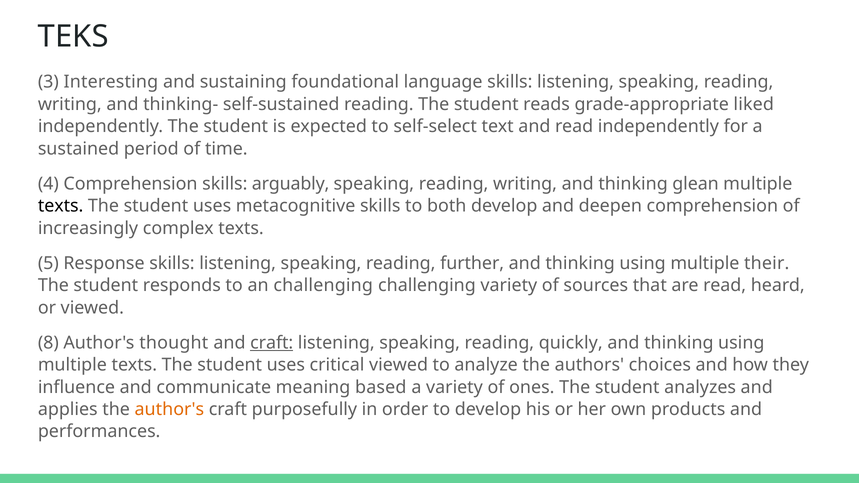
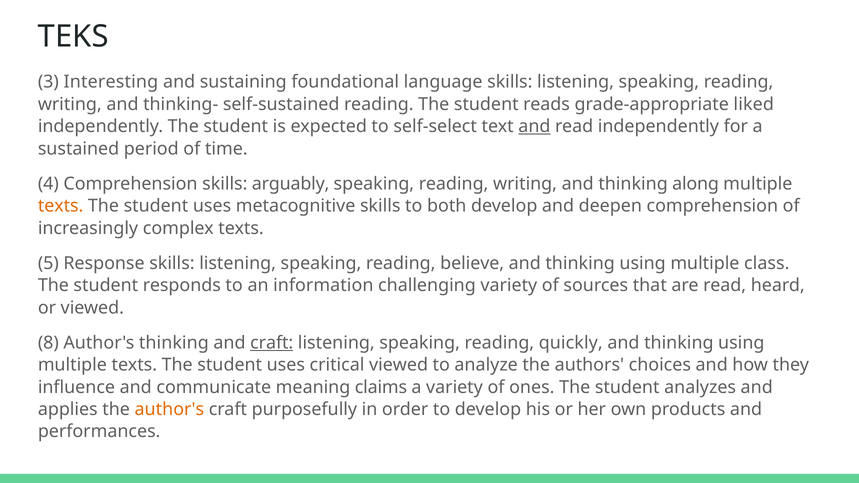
and underline: none -> present (534, 127)
glean: glean -> along (696, 184)
texts colour: black -> orange (61, 206)
further: further -> believe (472, 263)
their: their -> class (767, 263)
an challenging: challenging -> information (323, 286)
Author's thought: thought -> thinking (174, 343)
based: based -> claims (381, 387)
